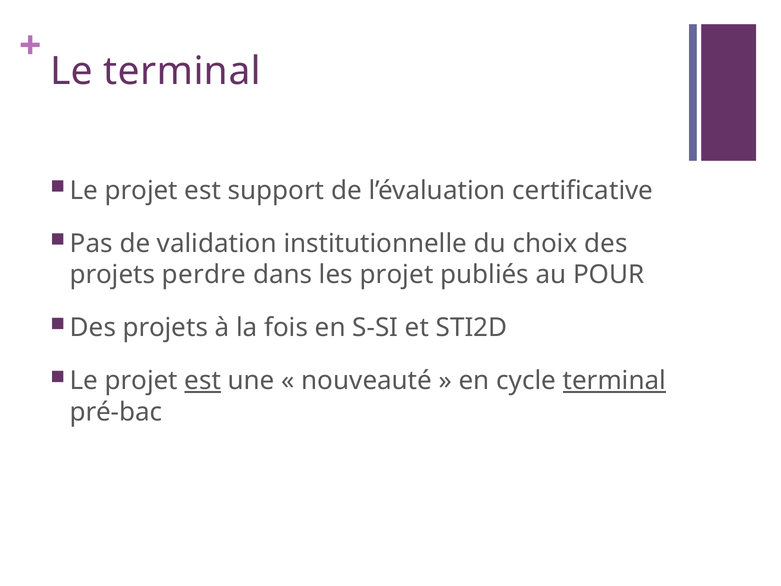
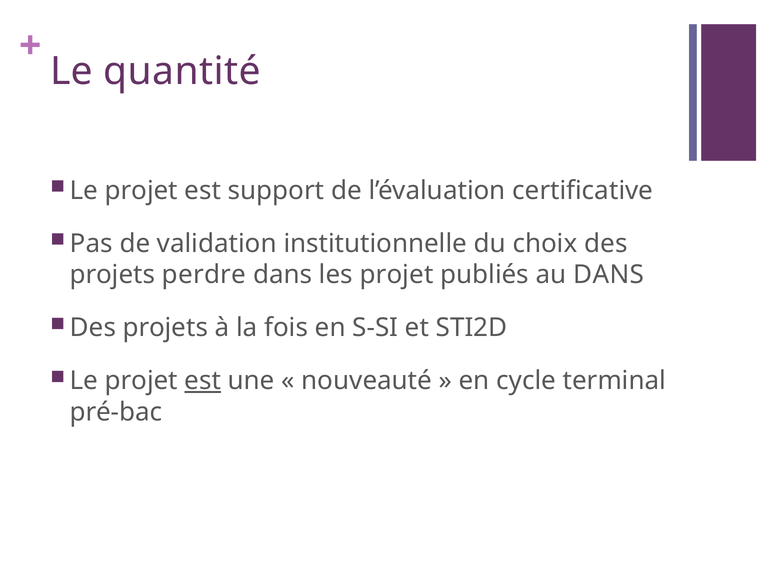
Le terminal: terminal -> quantité (182, 71)
au POUR: POUR -> DANS (609, 275)
terminal underline: present -> none (614, 381)
